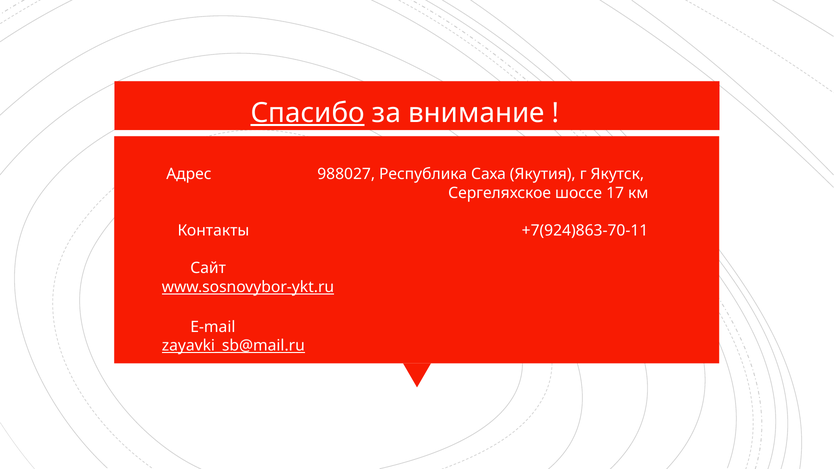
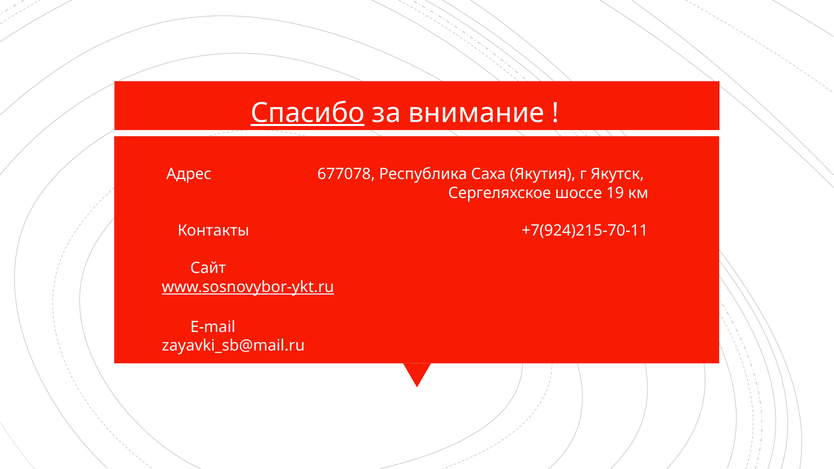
988027: 988027 -> 677078 (346, 174)
17: 17 -> 19 (615, 193)
+7(924)863-70-11: +7(924)863-70-11 -> +7(924)215-70-11 (585, 231)
zayavki_sb@mail.ru underline: present -> none (233, 346)
